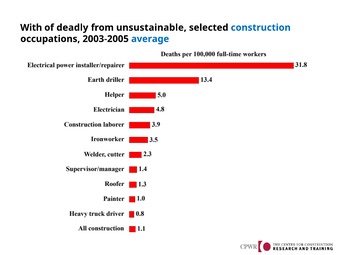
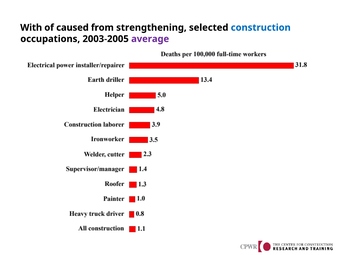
deadly: deadly -> caused (72, 27)
unsustainable: unsustainable -> strengthening (151, 27)
average colour: blue -> purple (150, 39)
